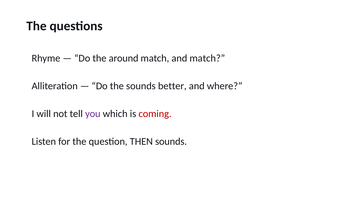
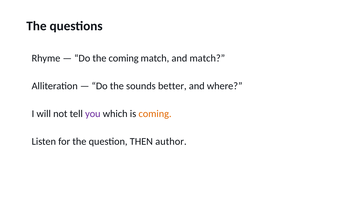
the around: around -> coming (124, 58)
coming colour: red -> orange (155, 114)
THEN sounds: sounds -> author (171, 141)
